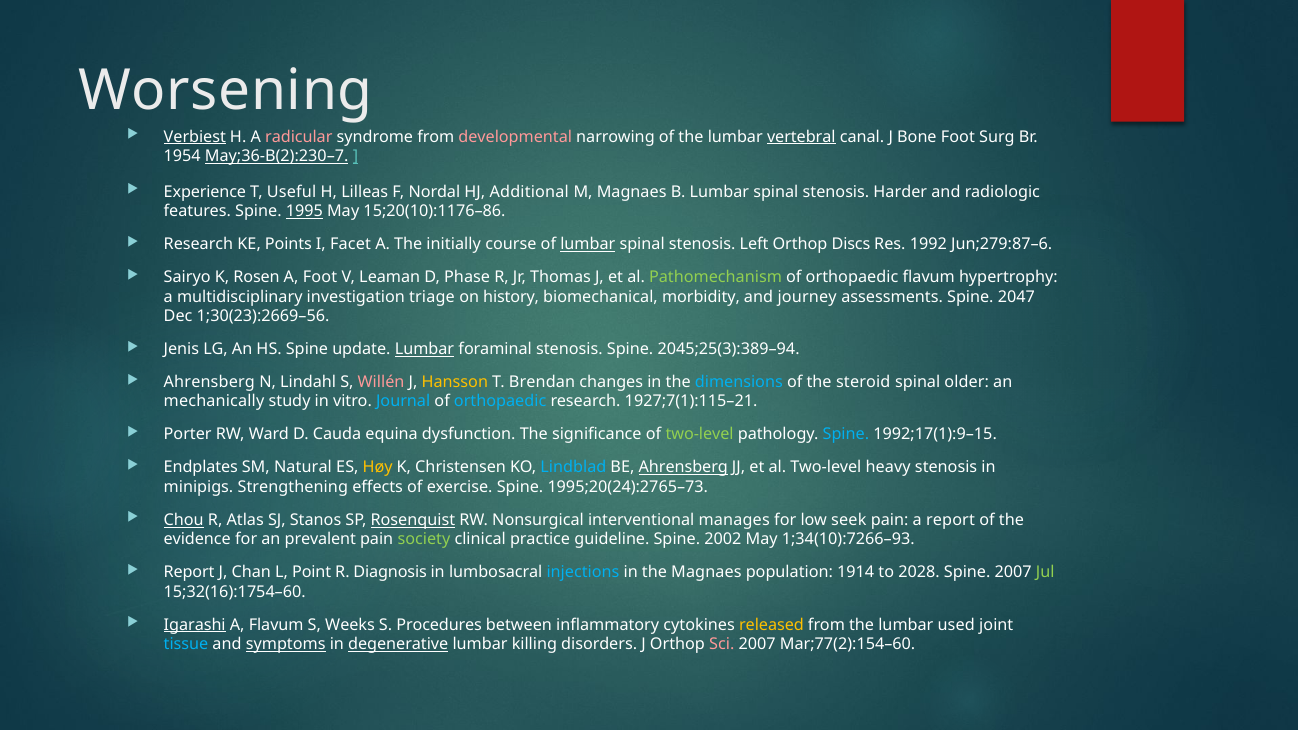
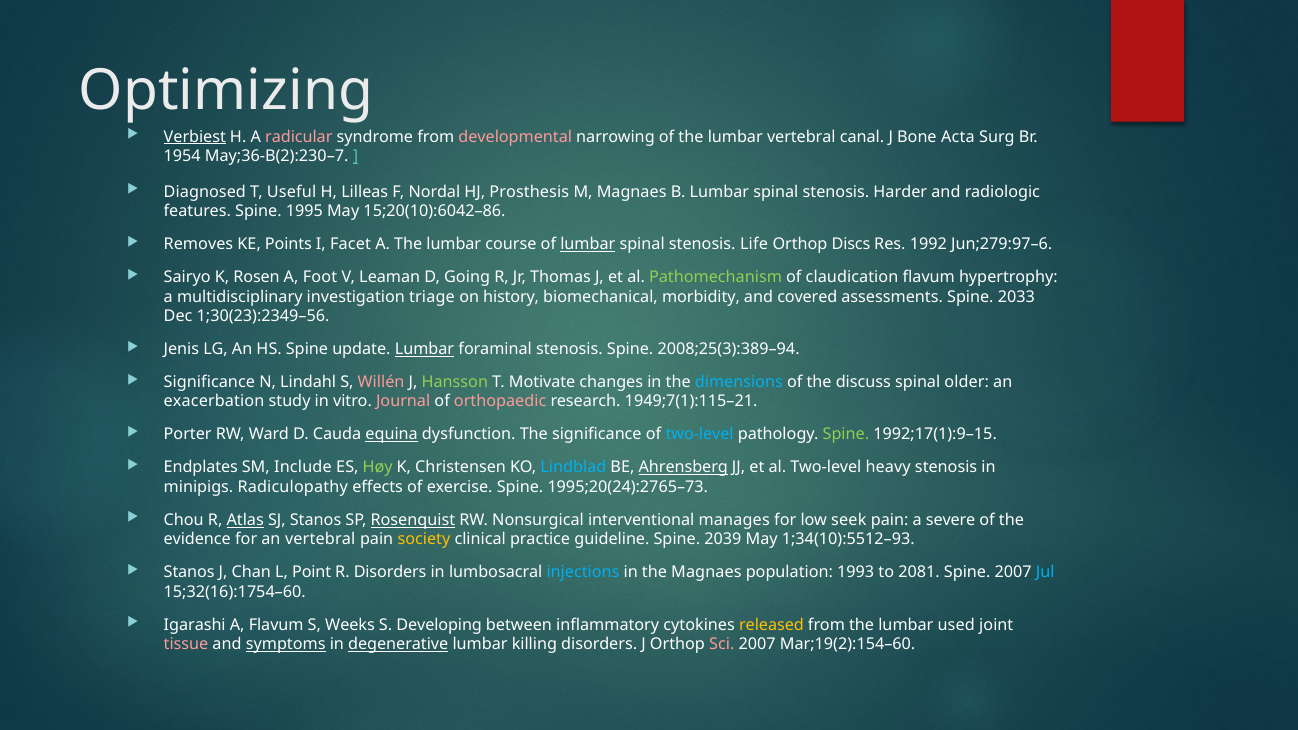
Worsening: Worsening -> Optimizing (226, 91)
vertebral underline: present -> none (801, 137)
Bone Foot: Foot -> Acta (958, 137)
May;36-B(2):230–7 underline: present -> none (277, 156)
Experience: Experience -> Diagnosed (205, 192)
Additional: Additional -> Prosthesis (529, 192)
1995 underline: present -> none (304, 211)
15;20(10):1176–86: 15;20(10):1176–86 -> 15;20(10):6042–86 (435, 211)
Research: Research -> Removes (198, 244)
A The initially: initially -> lumbar (454, 244)
Left: Left -> Life (754, 244)
Jun;279:87–6: Jun;279:87–6 -> Jun;279:97–6 (1002, 244)
Phase: Phase -> Going (467, 277)
orthopaedic: orthopaedic -> claudication (852, 277)
journey: journey -> covered (807, 297)
2047: 2047 -> 2033 (1016, 297)
1;30(23):2669–56: 1;30(23):2669–56 -> 1;30(23):2349–56 (263, 316)
2045;25(3):389–94: 2045;25(3):389–94 -> 2008;25(3):389–94 (729, 349)
Ahrensberg: Ahrensberg -> Significance (209, 382)
Hansson colour: yellow -> light green (455, 382)
Brendan: Brendan -> Motivate (542, 382)
steroid: steroid -> discuss (863, 382)
mechanically: mechanically -> exacerbation (214, 402)
Journal colour: light blue -> pink (403, 402)
orthopaedic colour: light blue -> pink (500, 402)
1927;7(1):115–21: 1927;7(1):115–21 -> 1949;7(1):115–21 (691, 402)
equina underline: none -> present (392, 435)
two-level colour: light green -> light blue (700, 435)
Spine colour: light blue -> light green (846, 435)
Natural: Natural -> Include (303, 468)
Høy colour: yellow -> light green (378, 468)
Strengthening: Strengthening -> Radiculopathy (293, 487)
Chou underline: present -> none (184, 520)
Atlas underline: none -> present (245, 520)
a report: report -> severe (951, 520)
an prevalent: prevalent -> vertebral (320, 540)
society colour: light green -> yellow (424, 540)
2002: 2002 -> 2039 (723, 540)
1;34(10):7266–93: 1;34(10):7266–93 -> 1;34(10):5512–93 (848, 540)
Report: Report -> Stanos (189, 573)
R Diagnosis: Diagnosis -> Disorders (390, 573)
1914: 1914 -> 1993 (856, 573)
2028: 2028 -> 2081 (919, 573)
Jul colour: light green -> light blue (1045, 573)
Igarashi underline: present -> none (195, 625)
Procedures: Procedures -> Developing (439, 625)
tissue colour: light blue -> pink (186, 645)
Mar;77(2):154–60: Mar;77(2):154–60 -> Mar;19(2):154–60 (848, 645)
